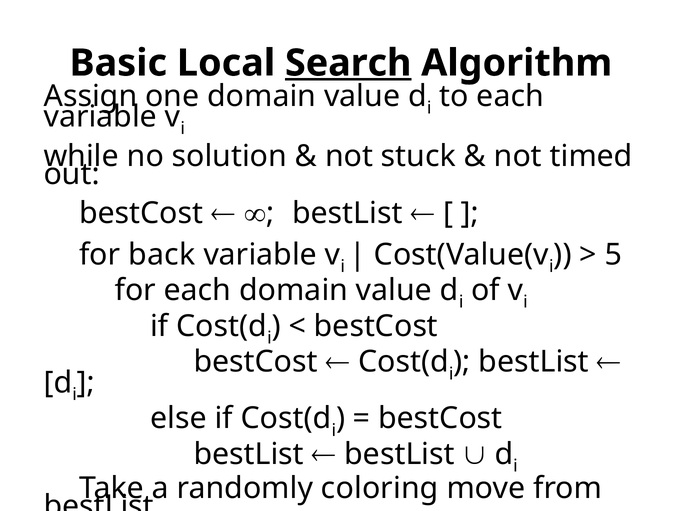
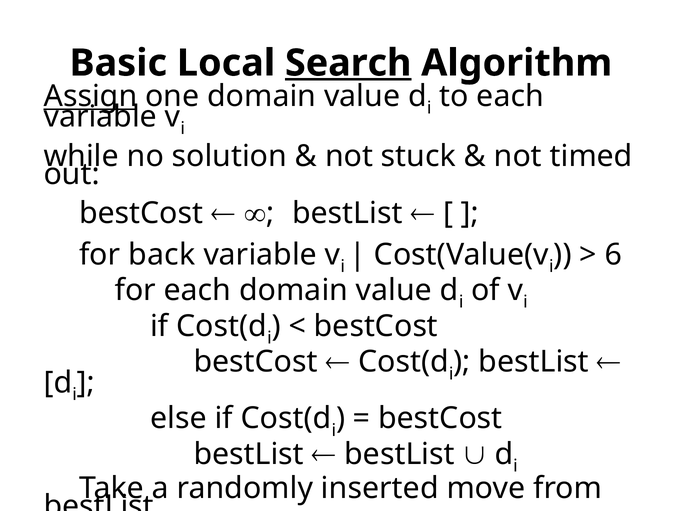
Assign underline: none -> present (90, 96)
5: 5 -> 6 (613, 255)
coloring: coloring -> inserted (380, 489)
